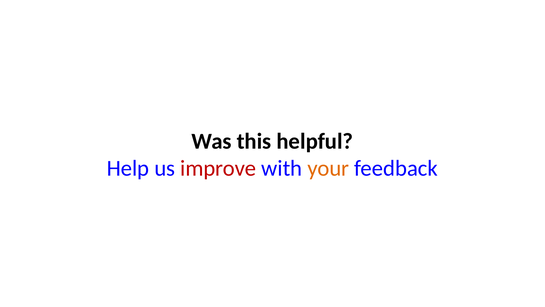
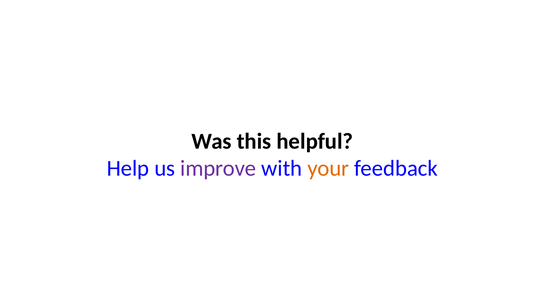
improve colour: red -> purple (218, 168)
